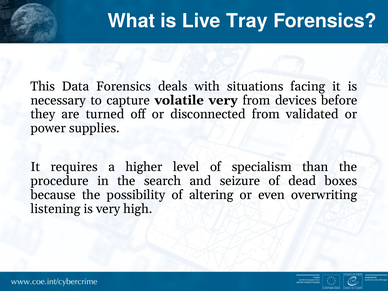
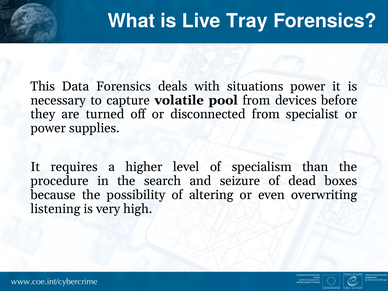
situations facing: facing -> power (308, 86)
volatile very: very -> pool (223, 100)
validated: validated -> specialist (312, 114)
